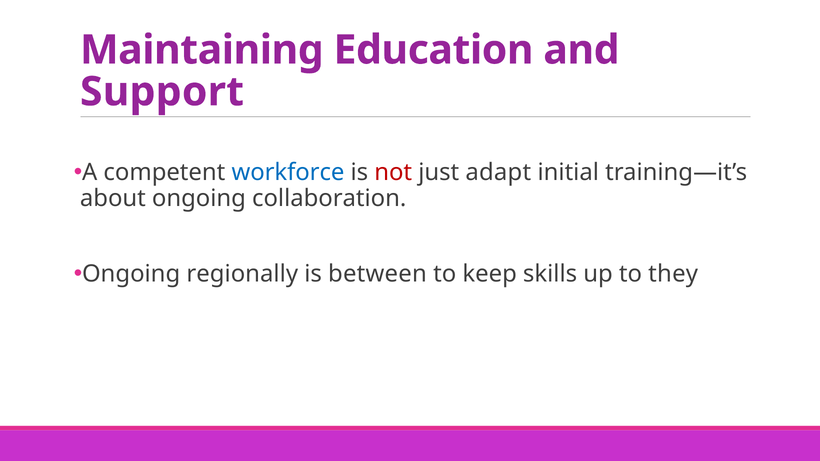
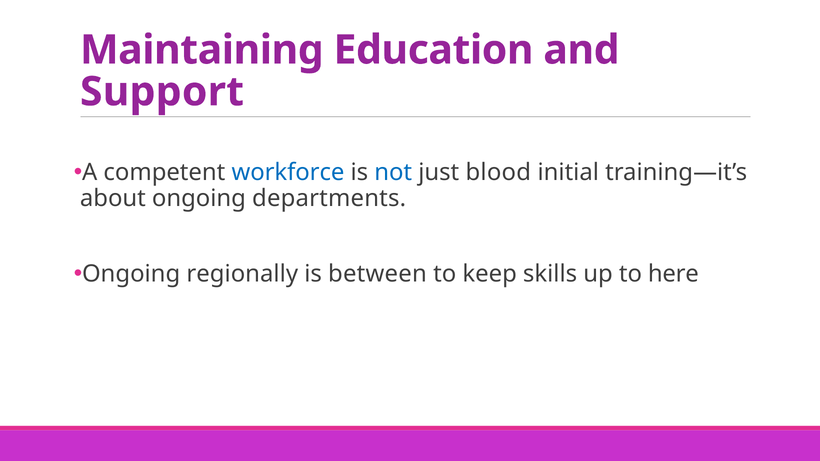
not colour: red -> blue (393, 172)
adapt: adapt -> blood (498, 172)
collaboration: collaboration -> departments (329, 198)
they: they -> here (673, 274)
